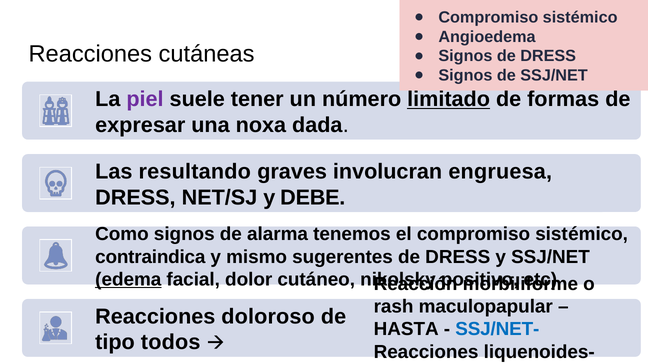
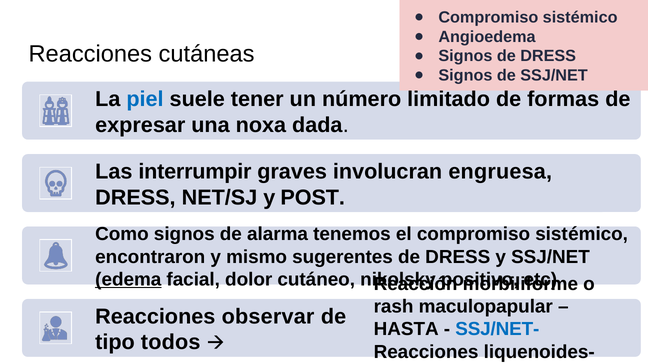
piel colour: purple -> blue (145, 99)
limitado underline: present -> none (449, 99)
resultando: resultando -> interrumpir (195, 172)
DEBE: DEBE -> POST (313, 198)
contraindica: contraindica -> encontraron (150, 257)
doloroso: doloroso -> observar (268, 317)
